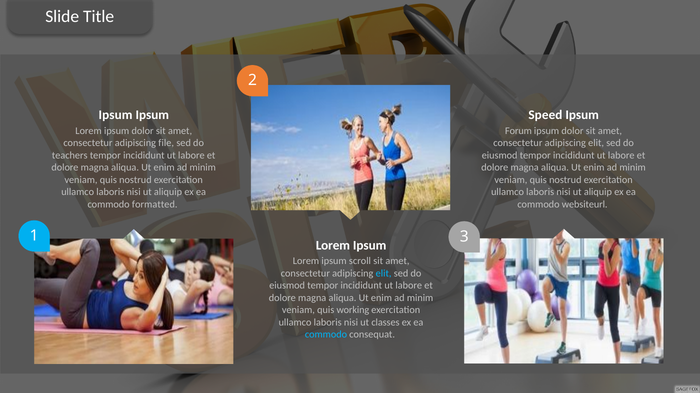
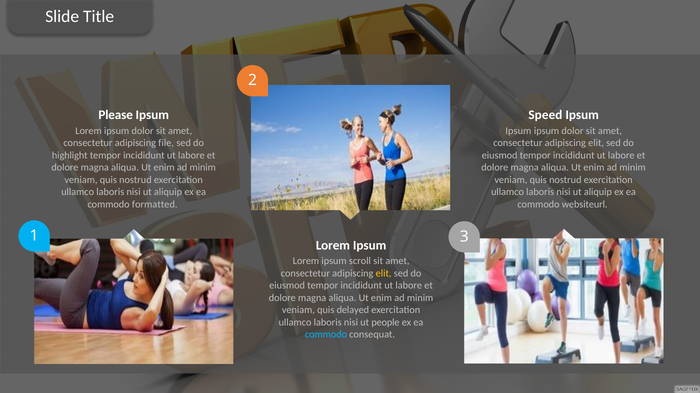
Ipsum: Ipsum -> Please (116, 115)
Forum: Forum -> Ipsum (518, 131)
teachers: teachers -> highlight (70, 156)
elit colour: light blue -> yellow (384, 274)
working: working -> delayed (353, 311)
classes: classes -> people (385, 323)
